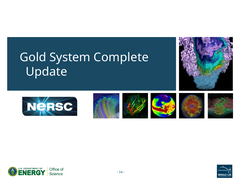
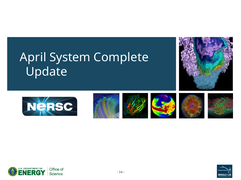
Gold: Gold -> April (33, 58)
